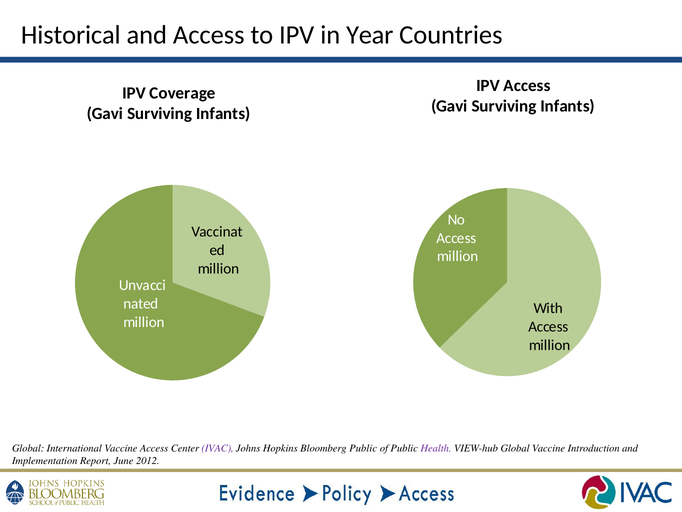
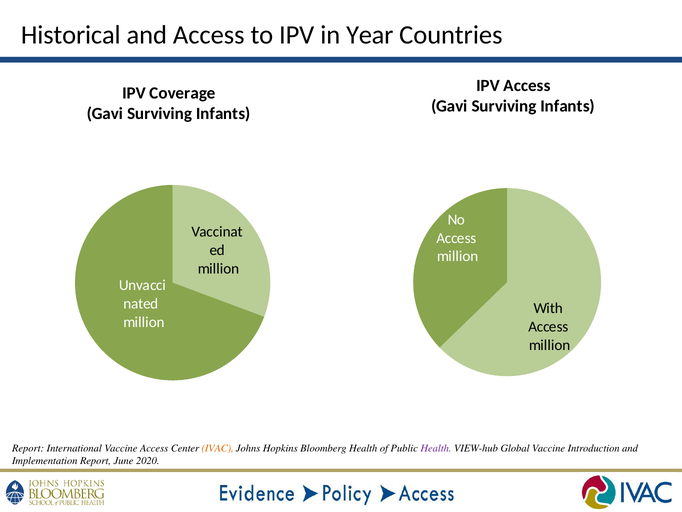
Global: Global -> Report (28, 448)
IVAC colour: purple -> orange (218, 448)
Bloomberg Public: Public -> Health (363, 448)
2012: 2012 -> 2020 (148, 461)
